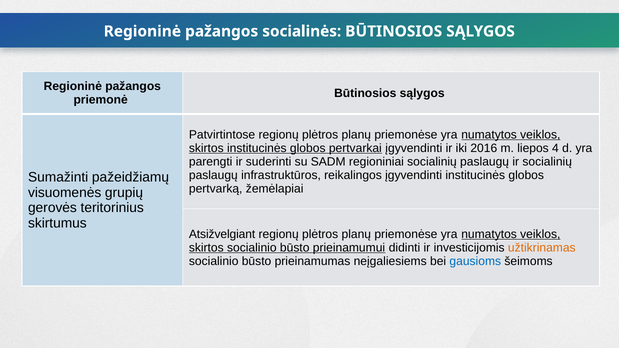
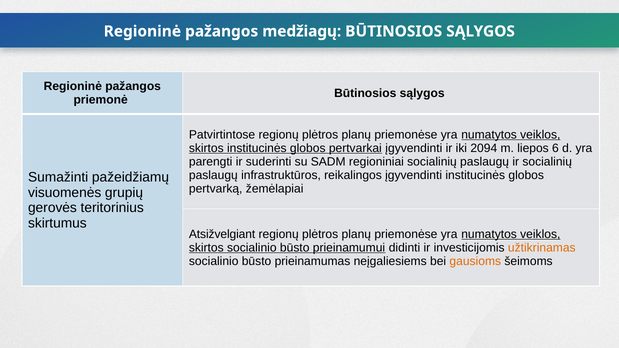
socialinės: socialinės -> medžiagų (302, 31)
2016: 2016 -> 2094 (484, 148)
4: 4 -> 6 (555, 148)
gausioms colour: blue -> orange (475, 261)
